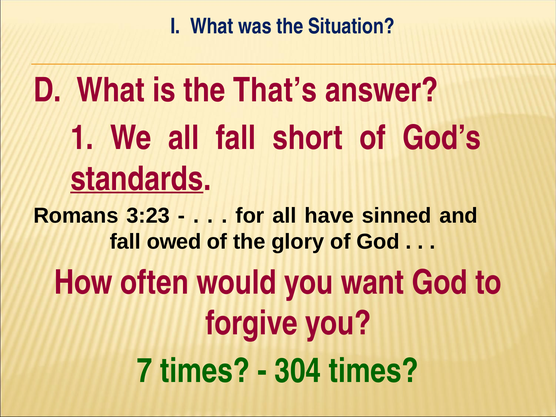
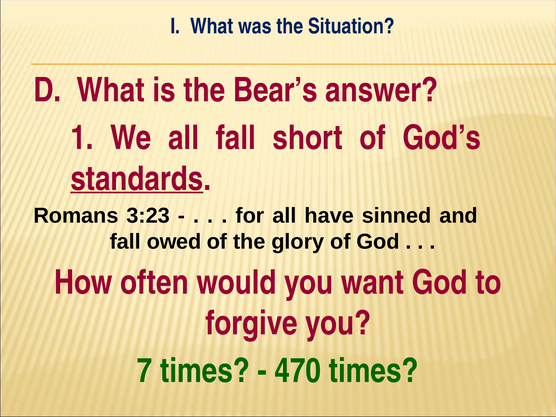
That’s: That’s -> Bear’s (275, 90)
304: 304 -> 470 (298, 371)
